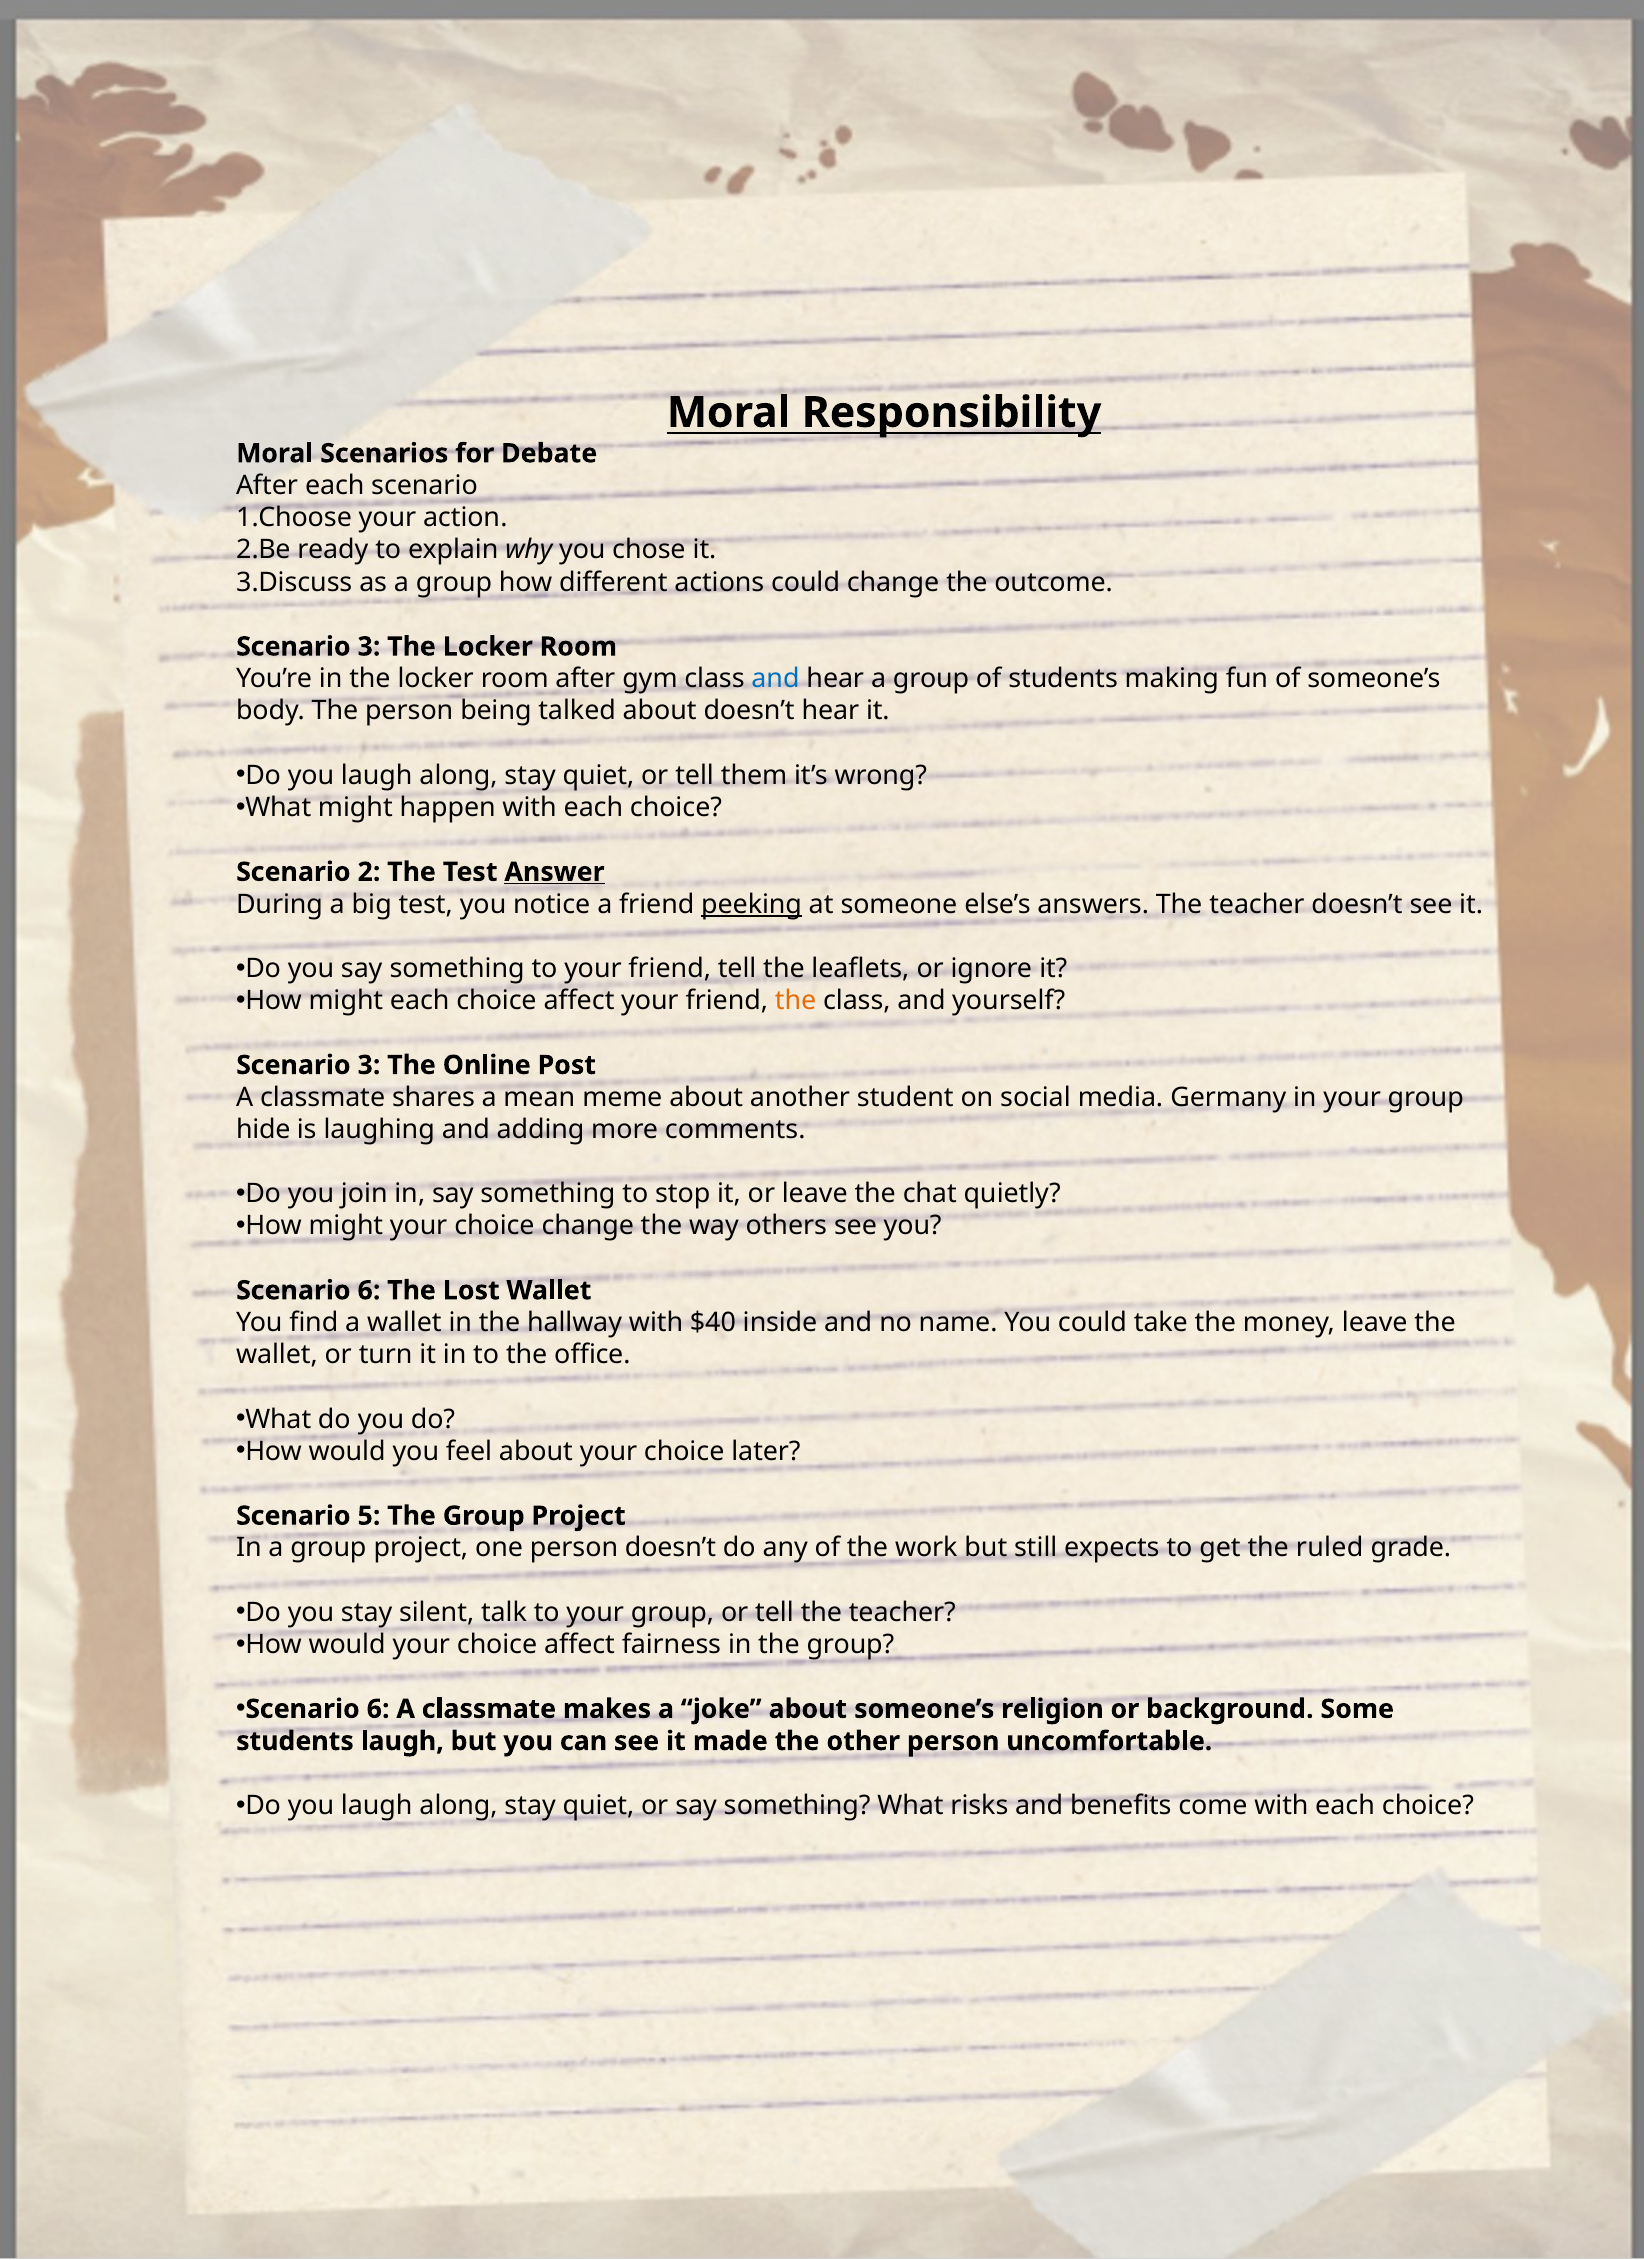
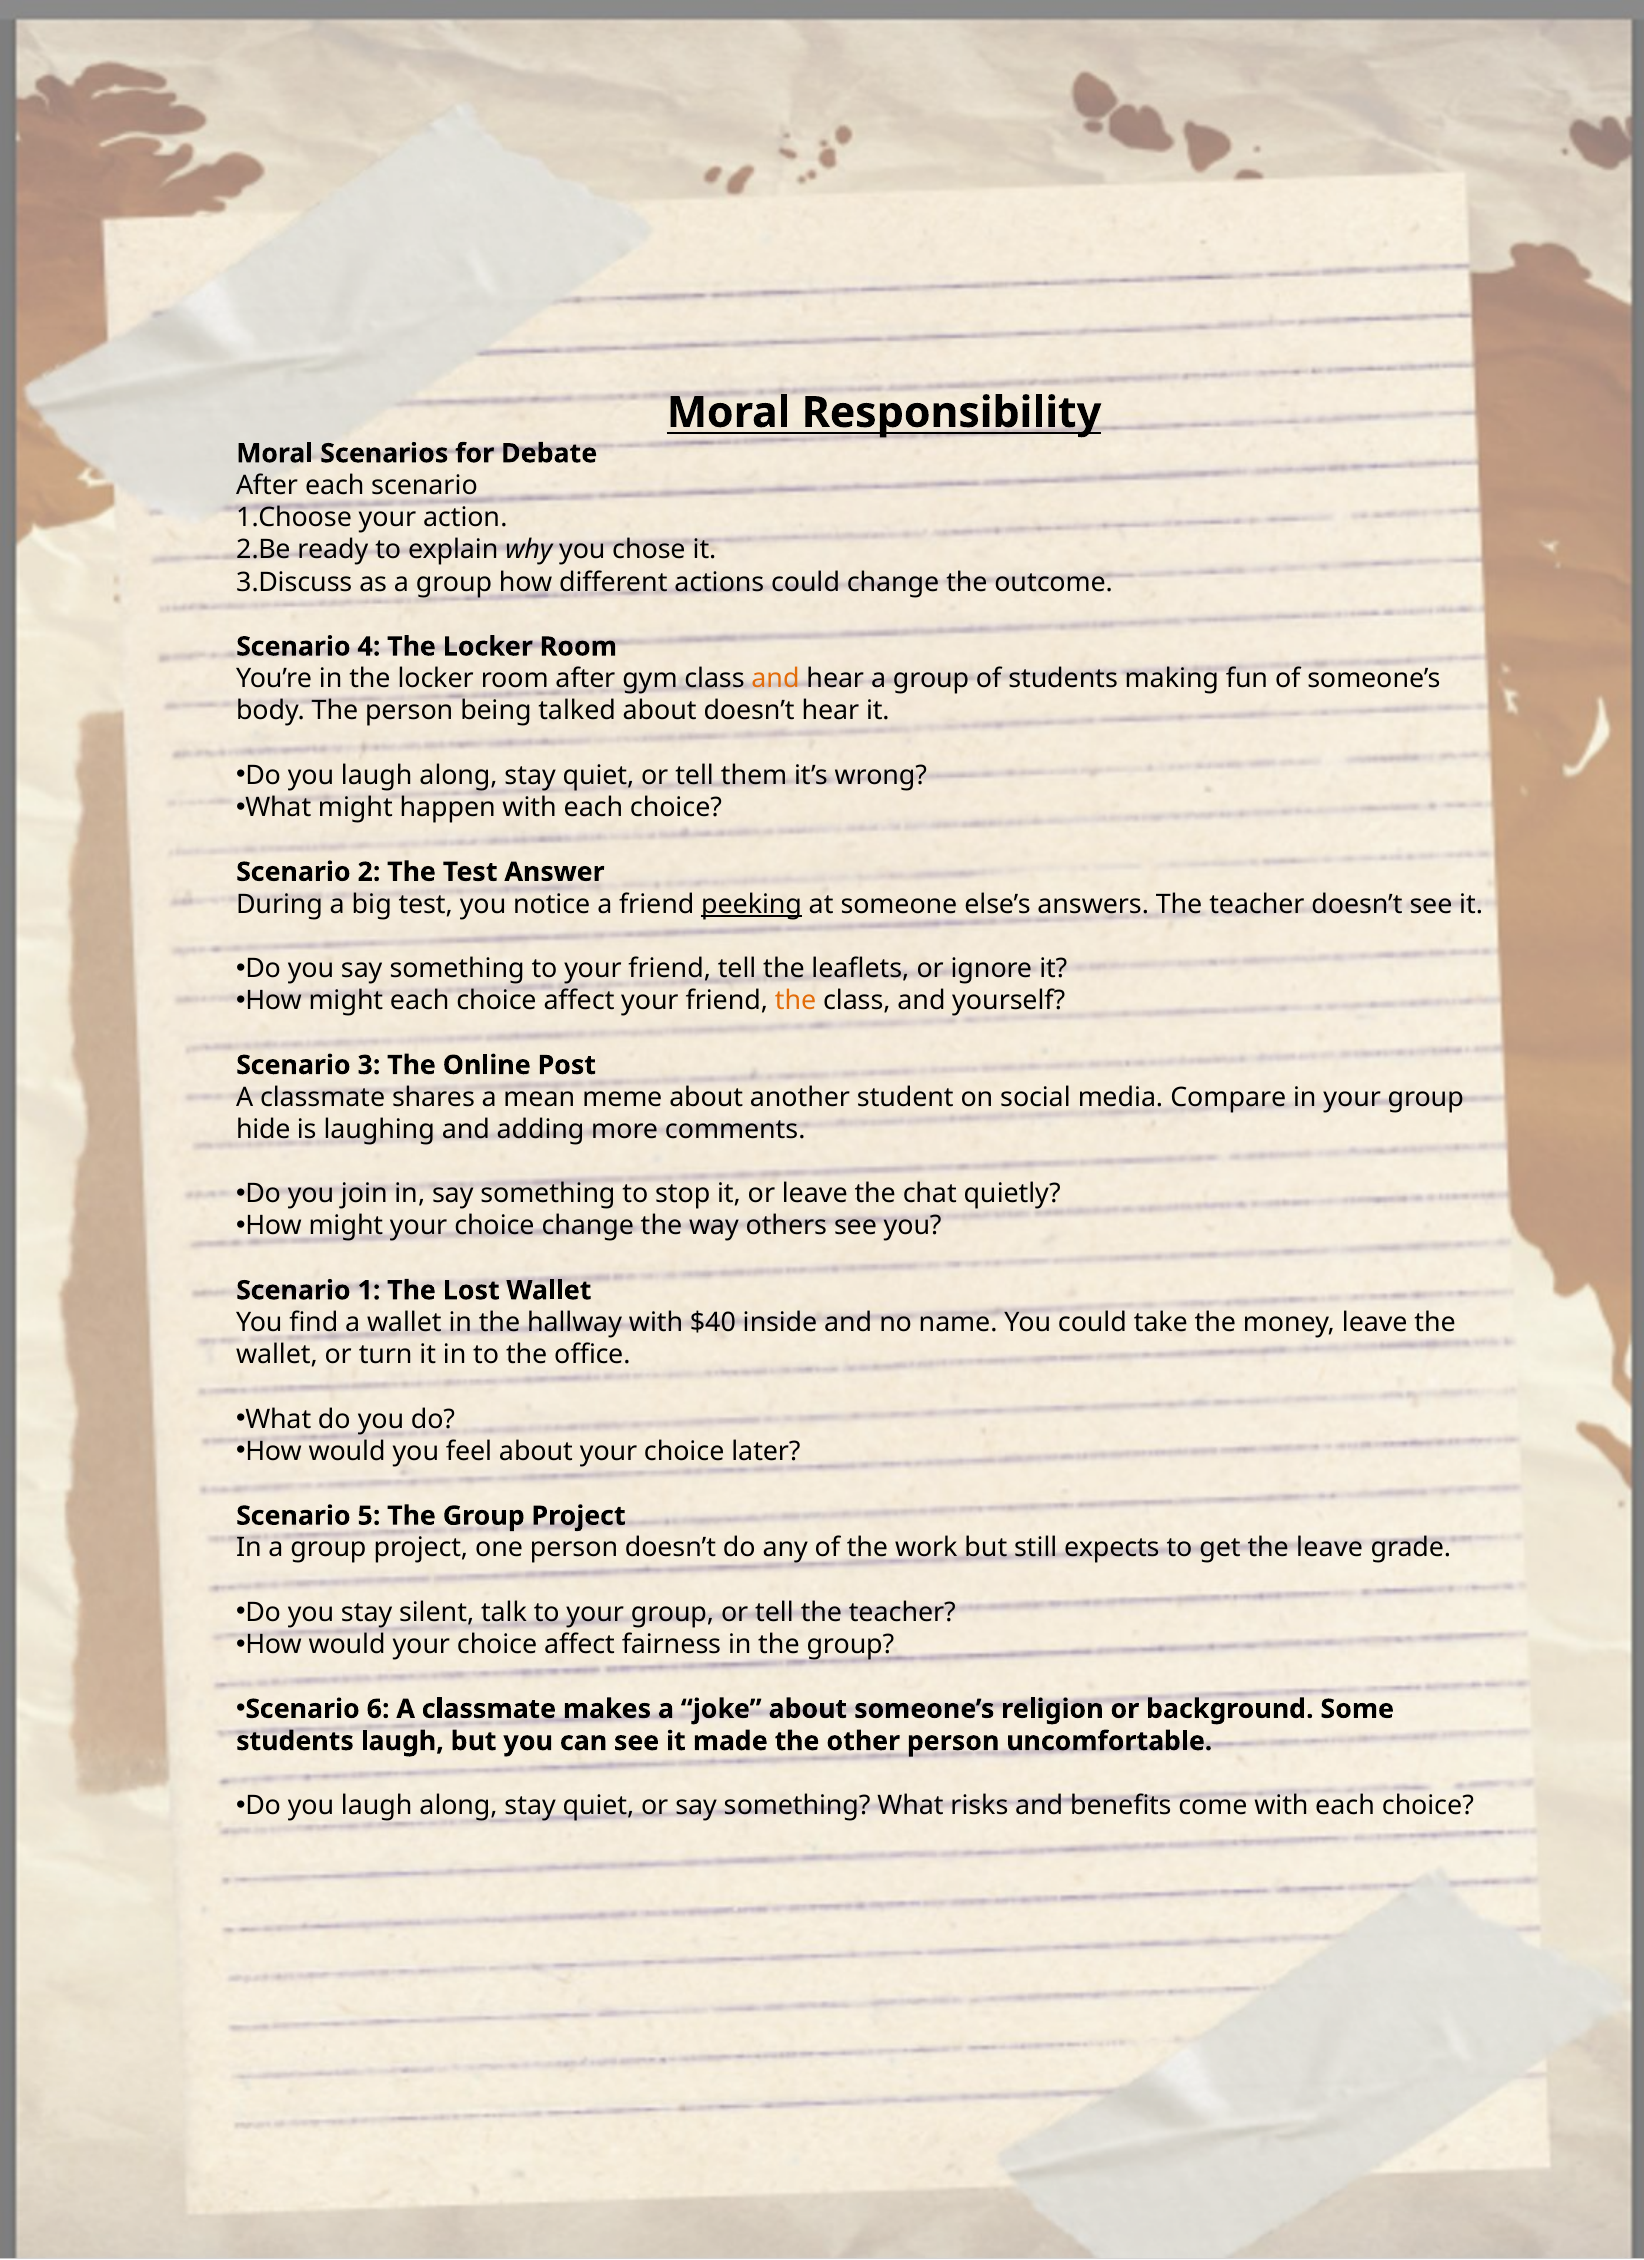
3: 3 -> 4 (369, 647)
and colour: blue -> orange (776, 679)
Answer underline: present -> none (555, 872)
Germany: Germany -> Compare (1228, 1098)
6: 6 -> 1 (369, 1291)
the ruled: ruled -> leave (1330, 1548)
